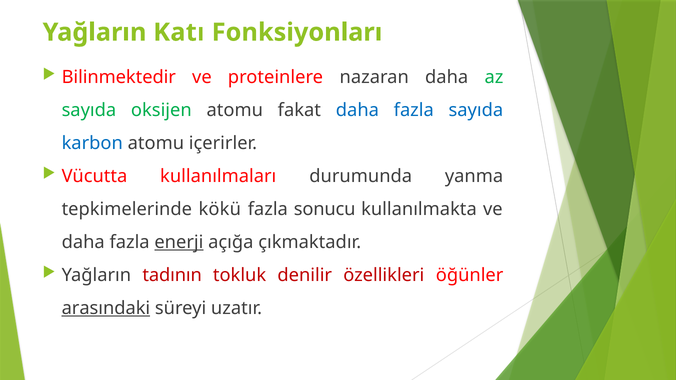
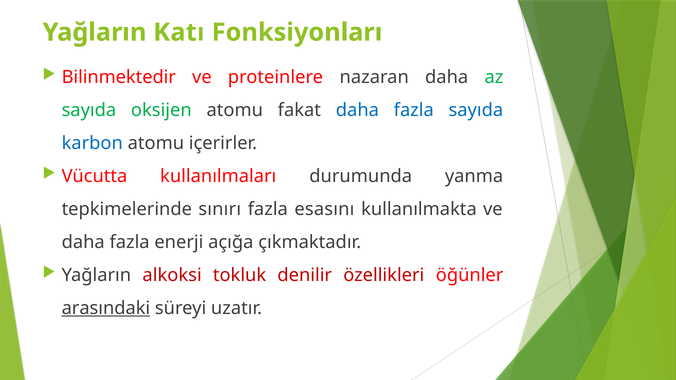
kökü: kökü -> sınırı (220, 209)
sonucu: sonucu -> esasını (324, 209)
enerji underline: present -> none (179, 242)
tadının: tadının -> alkoksi (172, 275)
